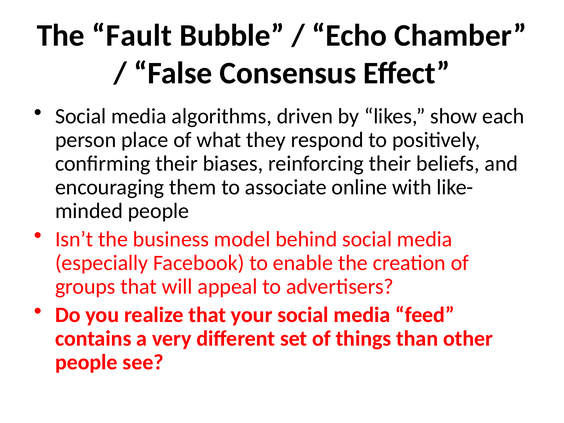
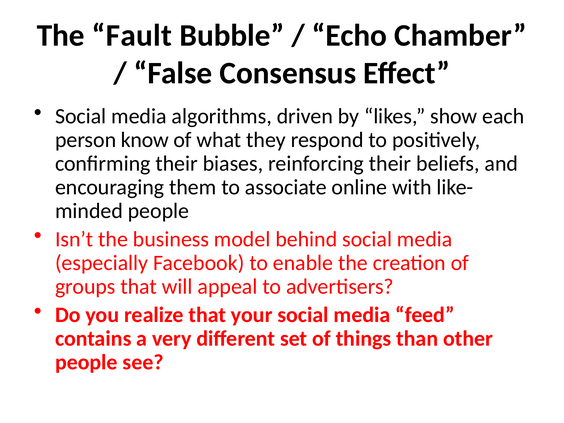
place: place -> know (145, 140)
